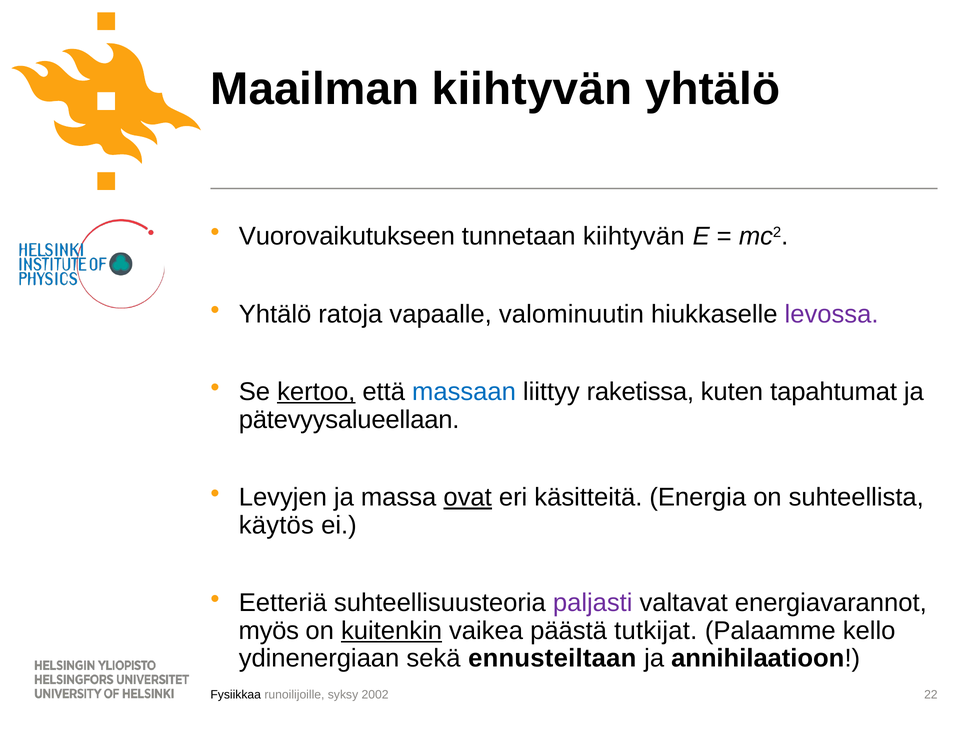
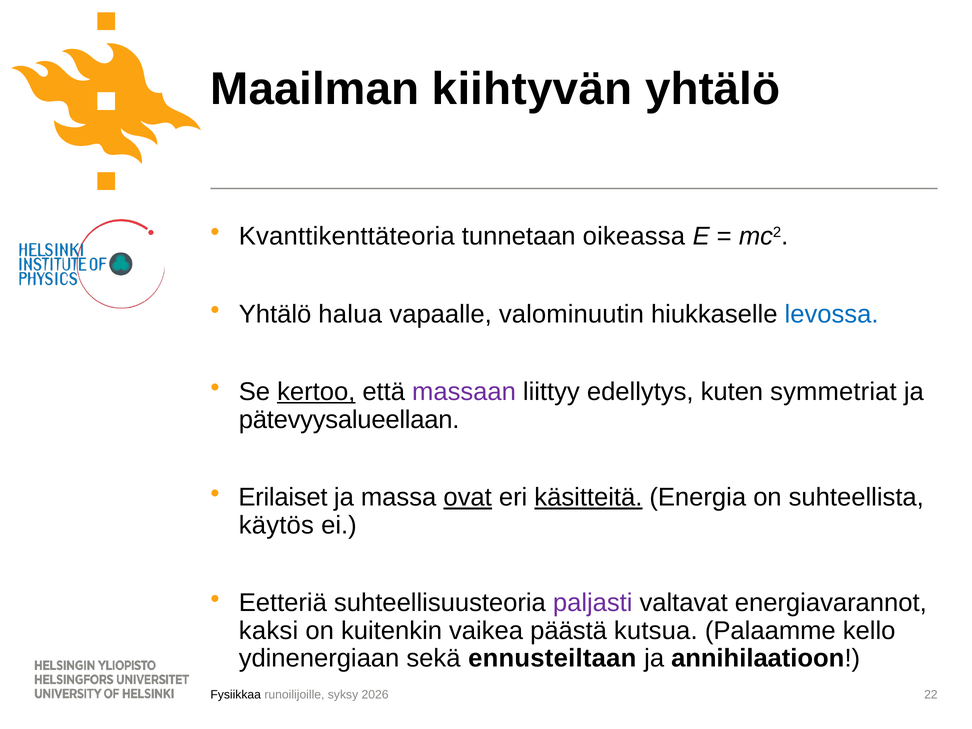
Vuorovaikutukseen: Vuorovaikutukseen -> Kvanttikenttäteoria (347, 236)
tunnetaan kiihtyvän: kiihtyvän -> oikeassa (634, 236)
ratoja: ratoja -> halua (350, 314)
levossa colour: purple -> blue (832, 314)
massaan colour: blue -> purple (464, 392)
raketissa: raketissa -> edellytys (640, 392)
tapahtumat: tapahtumat -> symmetriat (833, 392)
Levyjen: Levyjen -> Erilaiset (283, 497)
käsitteitä underline: none -> present (588, 497)
myös: myös -> kaksi (269, 631)
kuitenkin underline: present -> none (392, 631)
tutkijat: tutkijat -> kutsua (656, 631)
2002: 2002 -> 2026 (375, 695)
